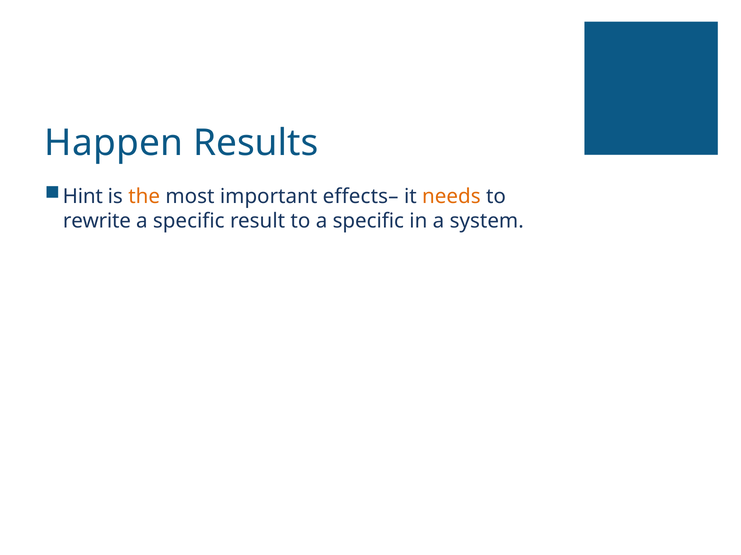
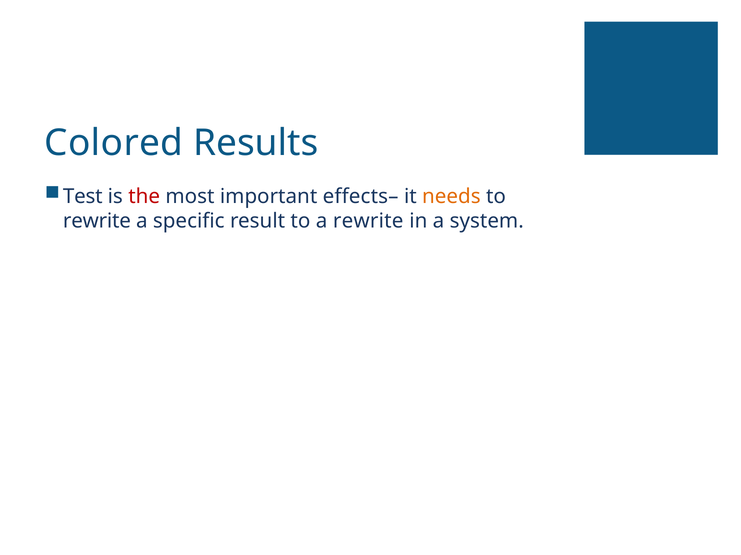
Happen: Happen -> Colored (114, 143)
Hint: Hint -> Test (83, 197)
the colour: orange -> red (144, 197)
to a specific: specific -> rewrite (368, 221)
